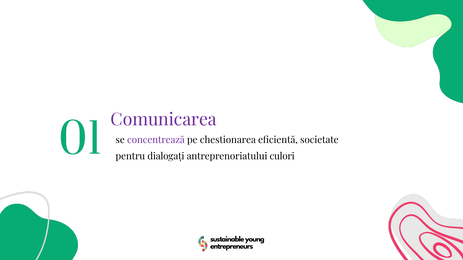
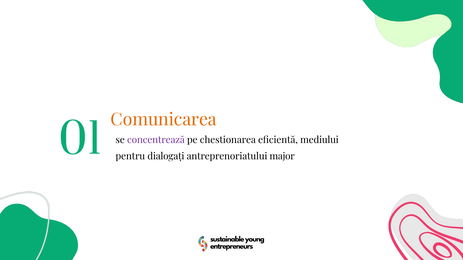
Comunicarea colour: purple -> orange (164, 120)
societate: societate -> mediului (319, 140)
culori: culori -> major (282, 157)
